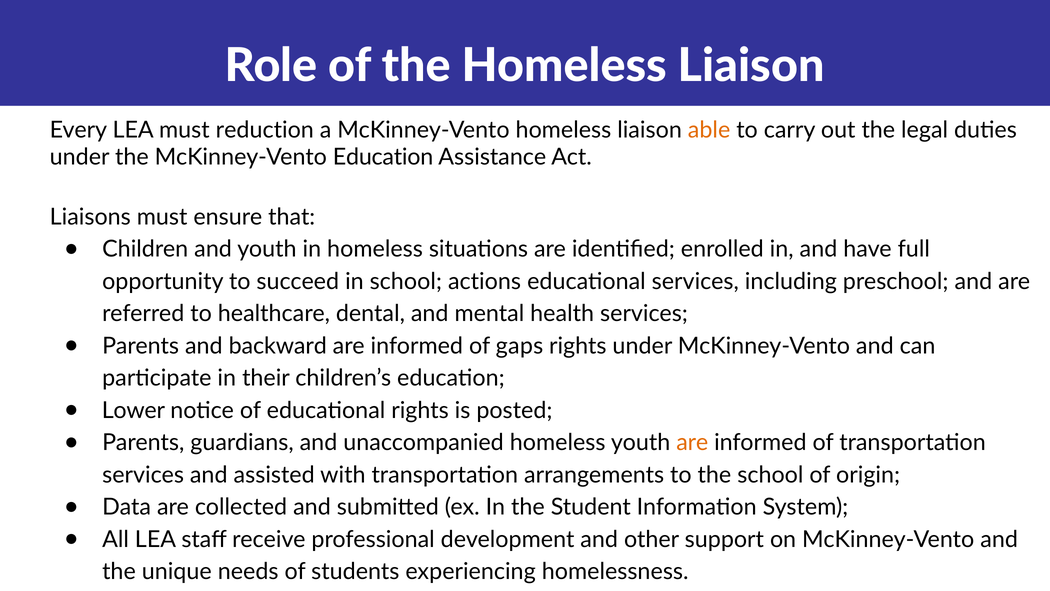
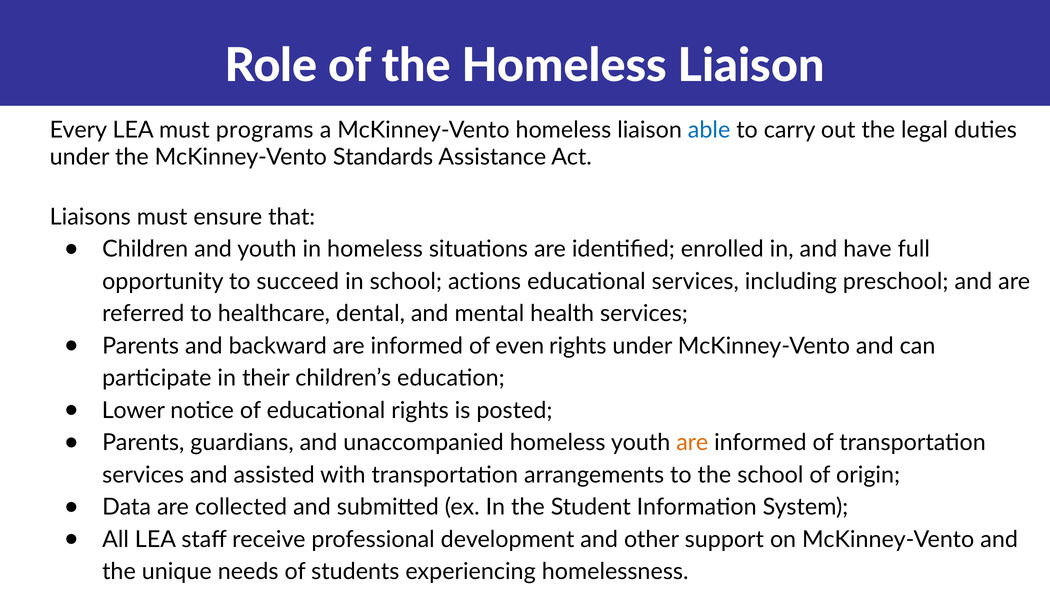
reduction: reduction -> programs (265, 130)
able colour: orange -> blue (709, 130)
McKinney-Vento Education: Education -> Standards (383, 157)
gaps: gaps -> even (520, 346)
